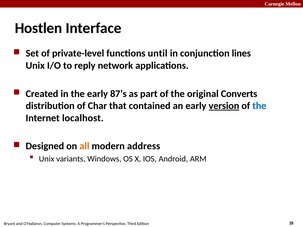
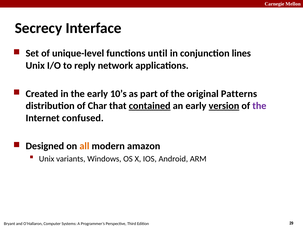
Hostlen: Hostlen -> Secrecy (39, 28)
private-level: private-level -> unique-level (78, 53)
87’s: 87’s -> 10’s (118, 94)
Converts: Converts -> Patterns (239, 94)
contained underline: none -> present (150, 106)
the colour: blue -> purple (259, 106)
localhost: localhost -> confused (83, 118)
address: address -> amazon (144, 146)
